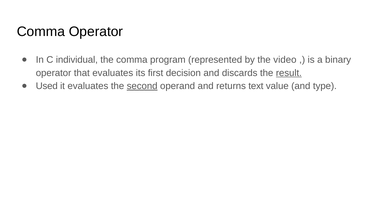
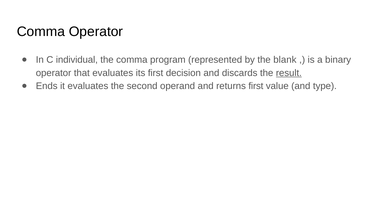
video: video -> blank (285, 60)
Used: Used -> Ends (47, 86)
second underline: present -> none (142, 86)
returns text: text -> first (256, 86)
